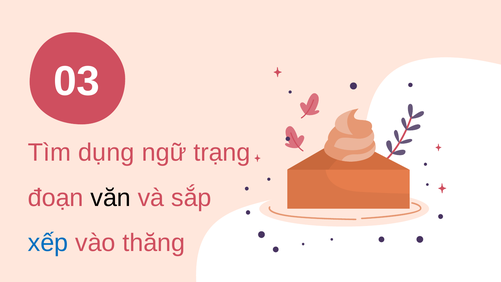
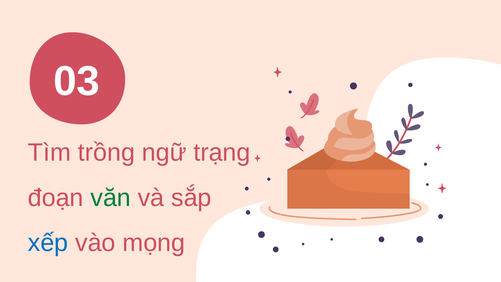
dụng: dụng -> trồng (106, 153)
văn colour: black -> green (111, 198)
thăng: thăng -> mọng (154, 243)
